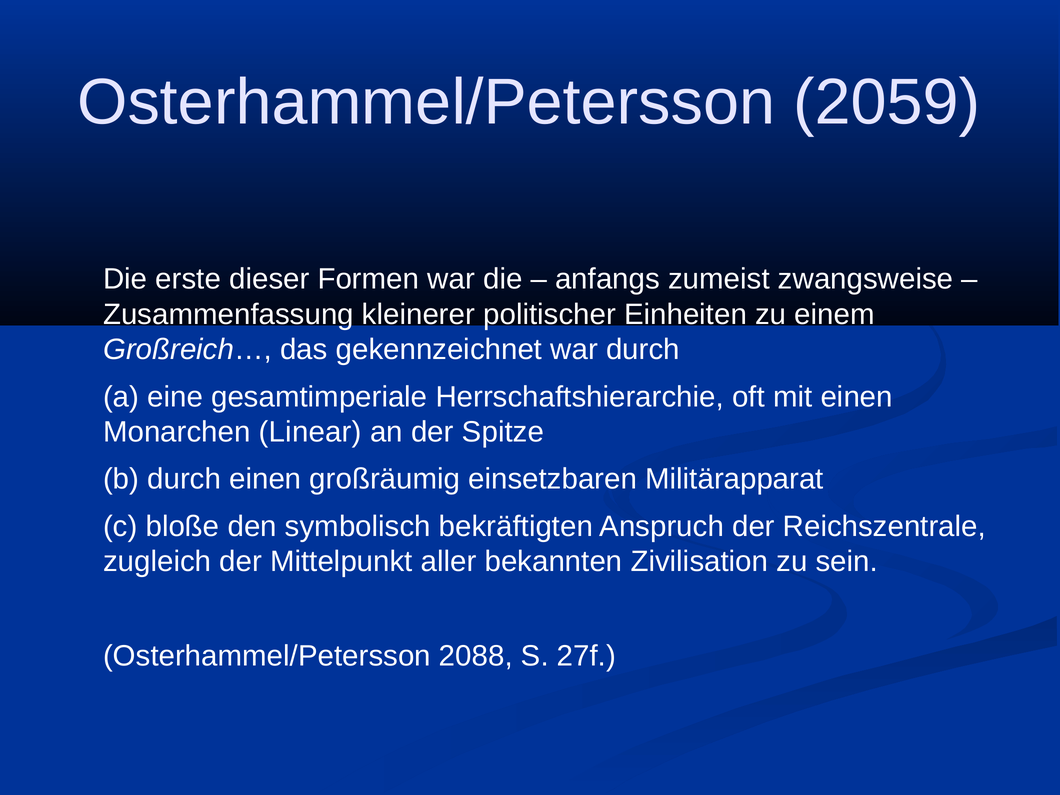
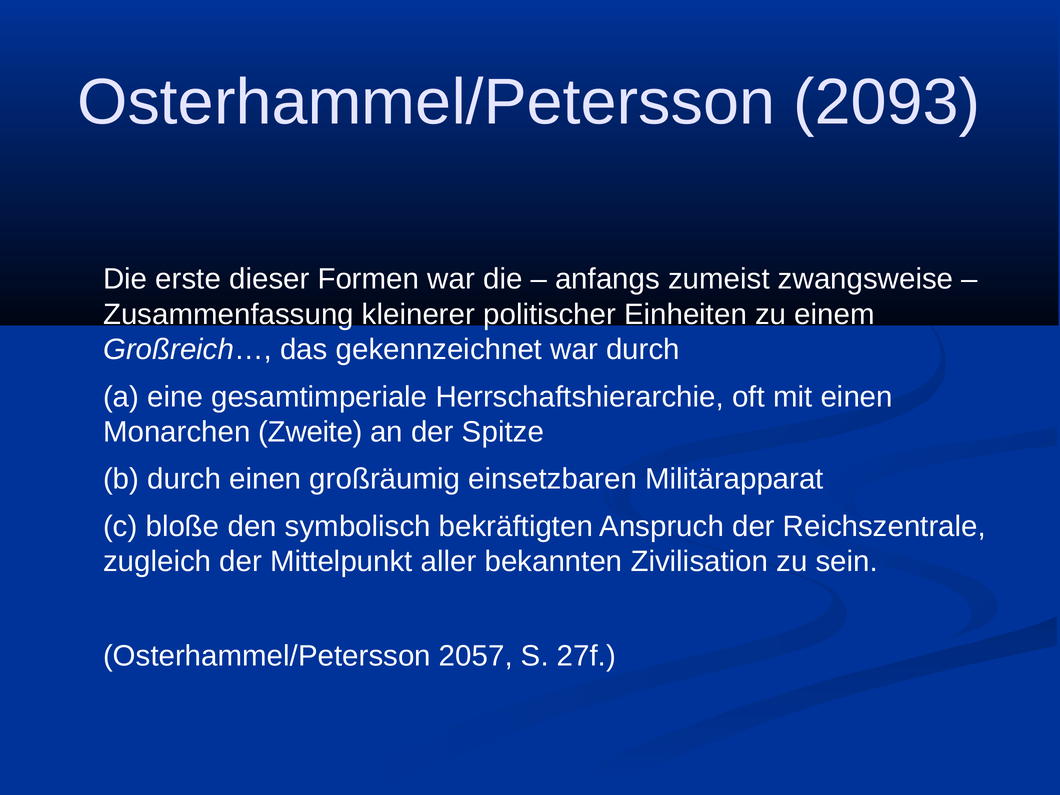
2059: 2059 -> 2093 (887, 102)
Linear: Linear -> Zweite (310, 432)
2088: 2088 -> 2057 (476, 656)
